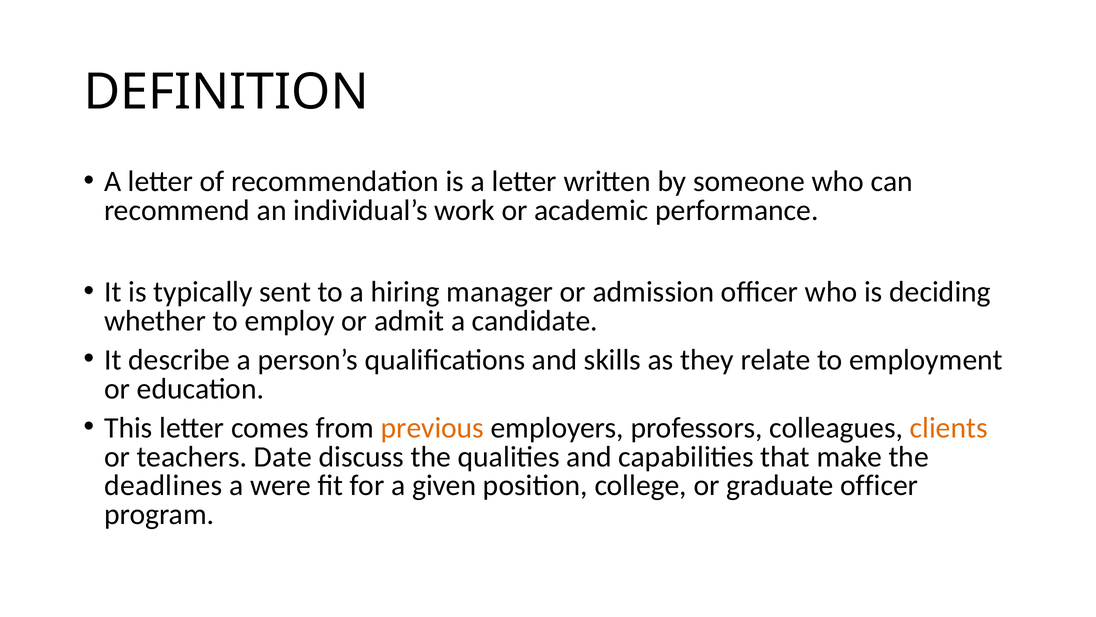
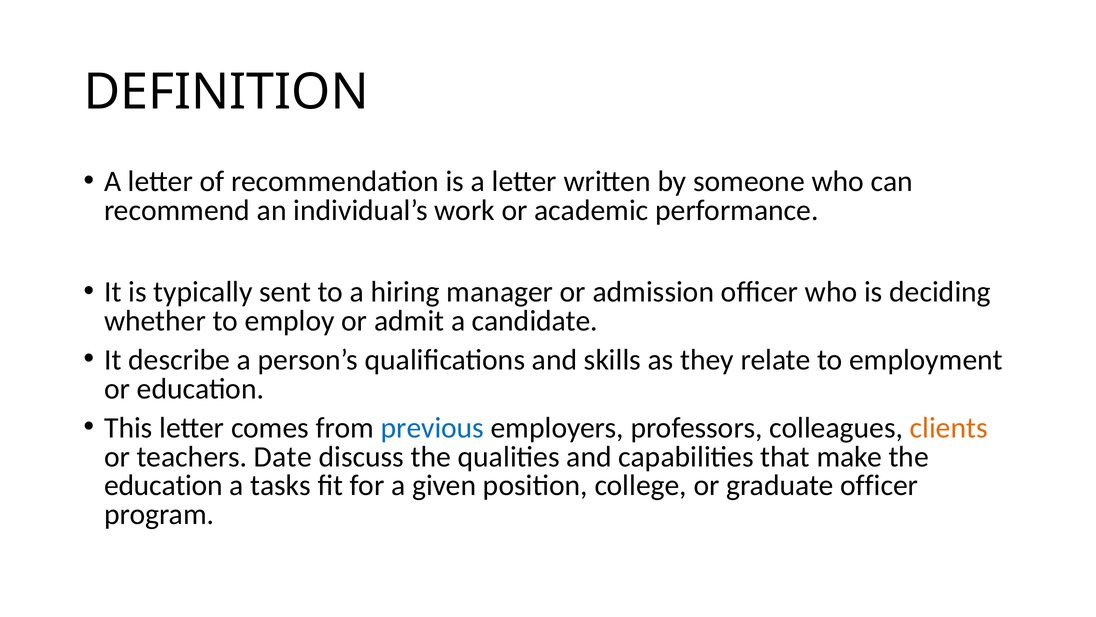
previous colour: orange -> blue (432, 428)
deadlines: deadlines -> education (163, 485)
were: were -> tasks (281, 485)
